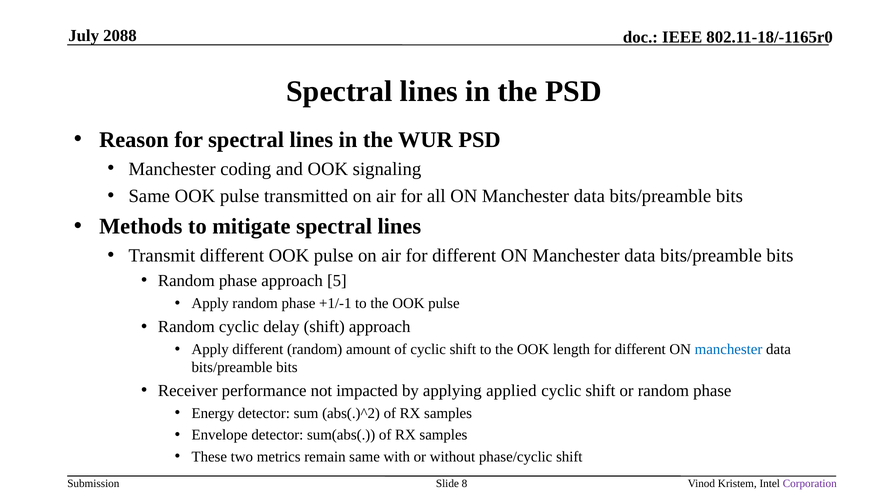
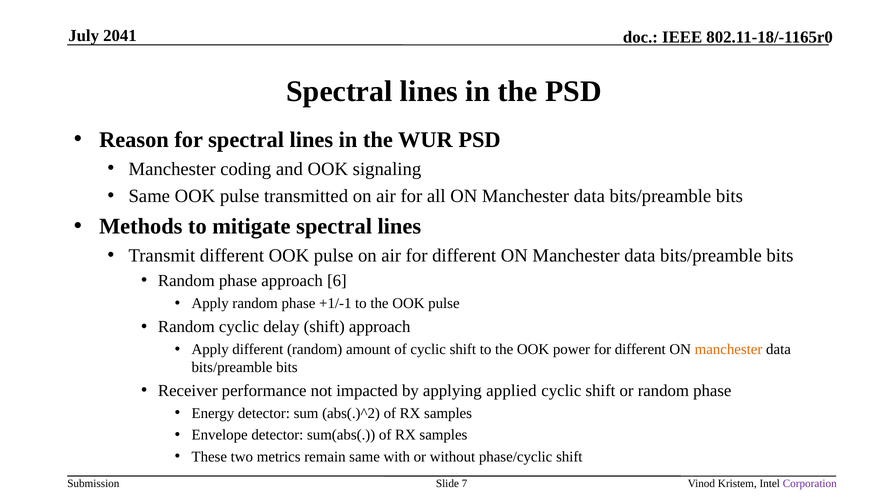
2088: 2088 -> 2041 (120, 36)
5: 5 -> 6 (337, 281)
length: length -> power (572, 349)
manchester colour: blue -> orange (729, 349)
8: 8 -> 7 (465, 483)
